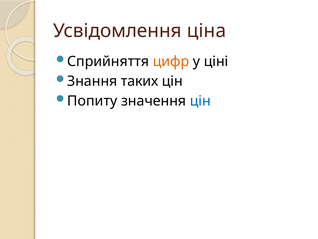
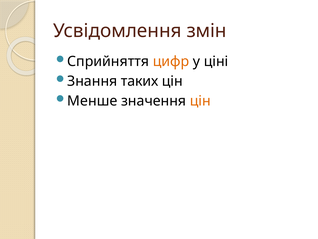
ціна: ціна -> змін (207, 31)
Попиту: Попиту -> Менше (92, 101)
цін colour: blue -> orange (200, 101)
